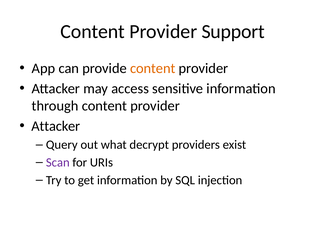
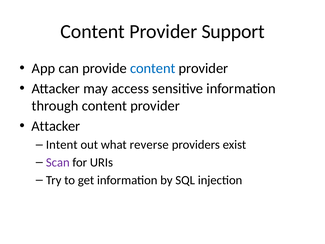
content colour: orange -> blue (153, 68)
Query: Query -> Intent (62, 145)
decrypt: decrypt -> reverse (149, 145)
